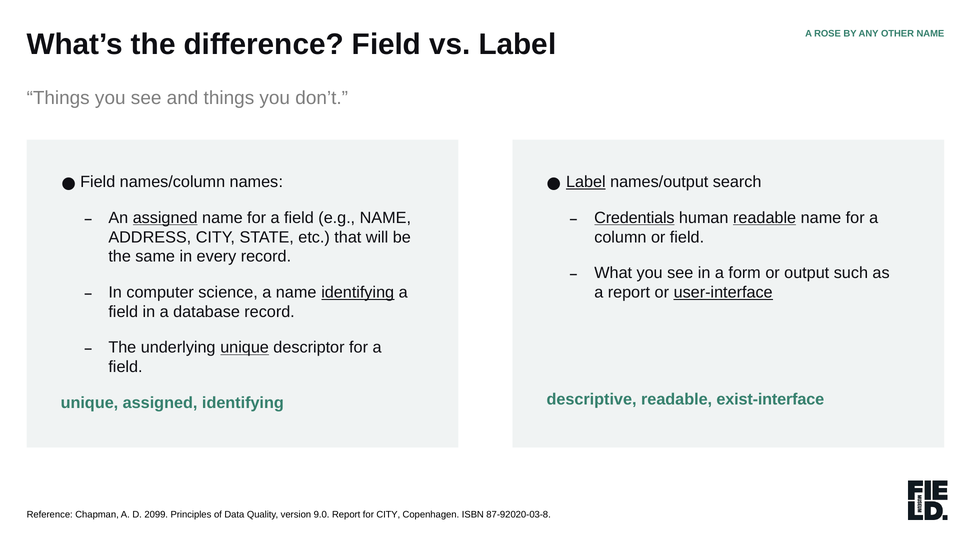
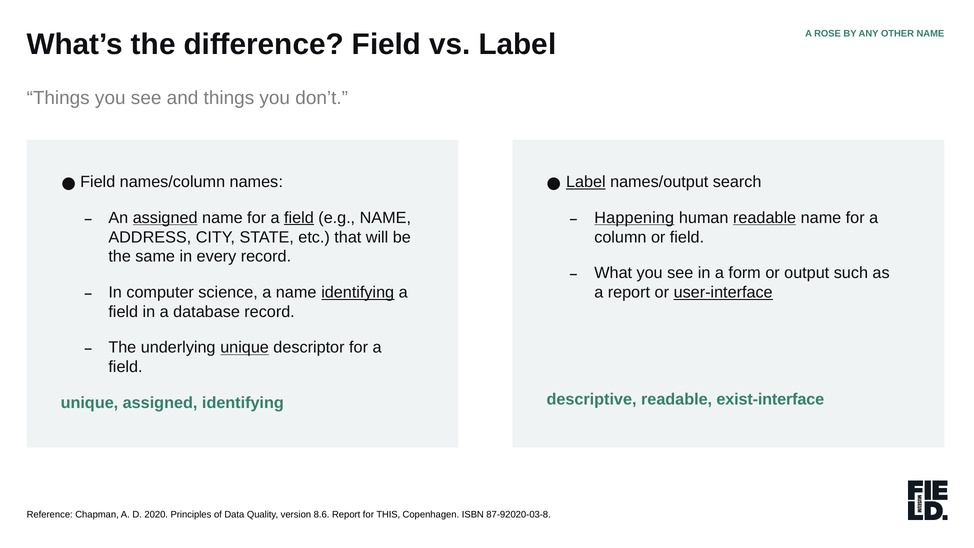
field underline: none -> present (299, 218)
Credentials: Credentials -> Happening (634, 218)
2099: 2099 -> 2020 (156, 514)
9.0: 9.0 -> 8.6 (322, 514)
for CITY: CITY -> THIS (388, 514)
